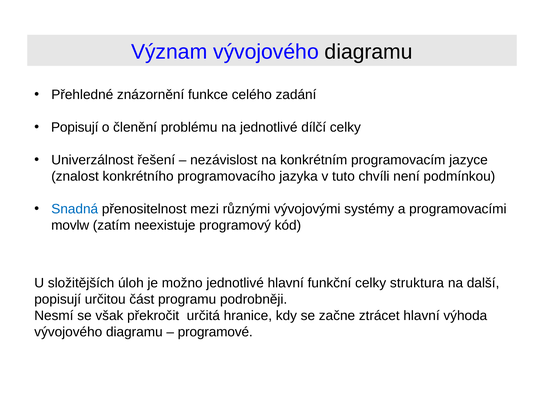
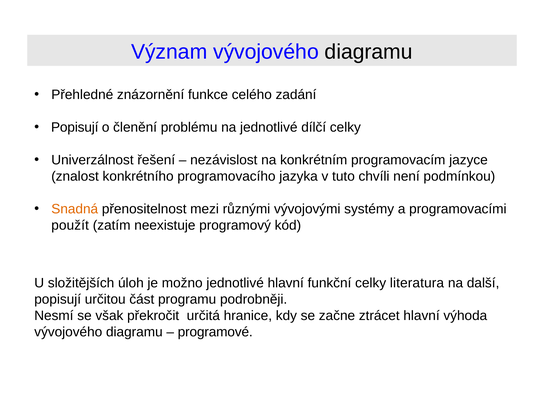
Snadná colour: blue -> orange (75, 209)
movlw: movlw -> použít (70, 225)
struktura: struktura -> literatura (417, 283)
